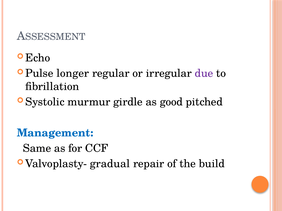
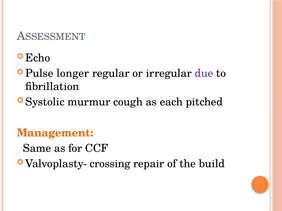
girdle: girdle -> cough (128, 102)
good: good -> each (171, 102)
Management colour: blue -> orange (55, 133)
gradual: gradual -> crossing (110, 164)
